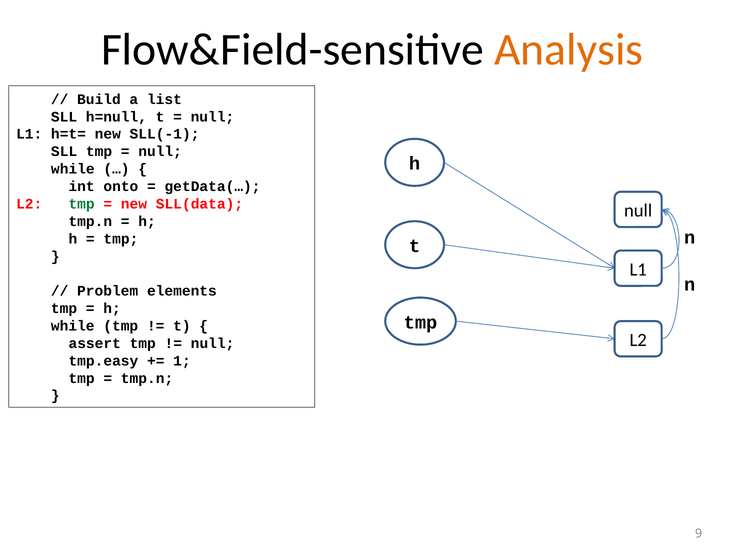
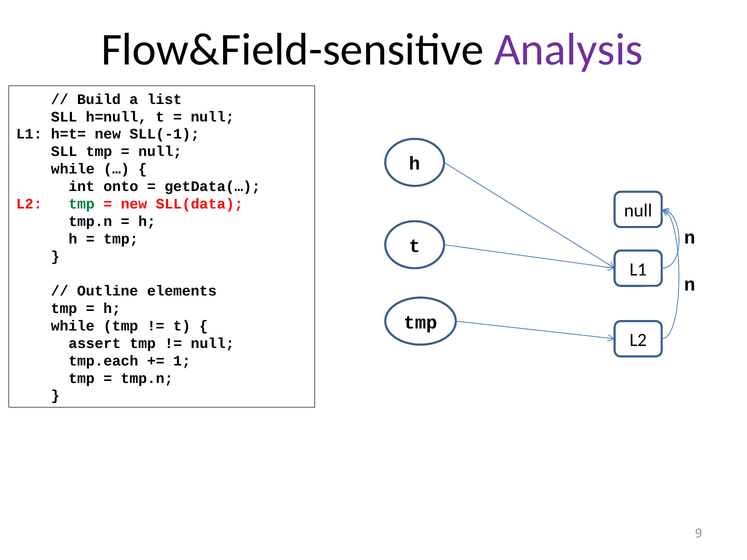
Analysis colour: orange -> purple (569, 50)
Problem: Problem -> Outline (108, 291)
tmp.easy: tmp.easy -> tmp.each (103, 361)
